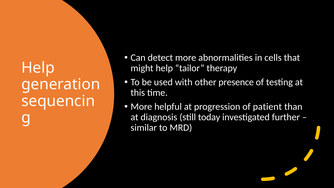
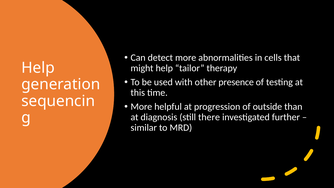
patient: patient -> outside (267, 107)
today: today -> there (209, 117)
